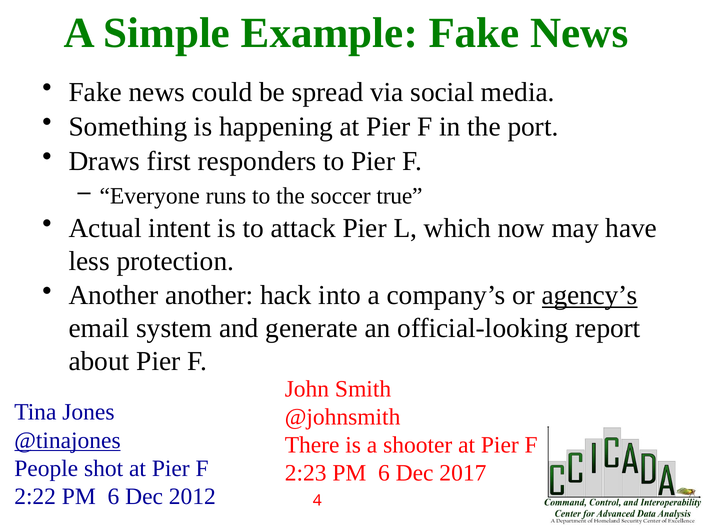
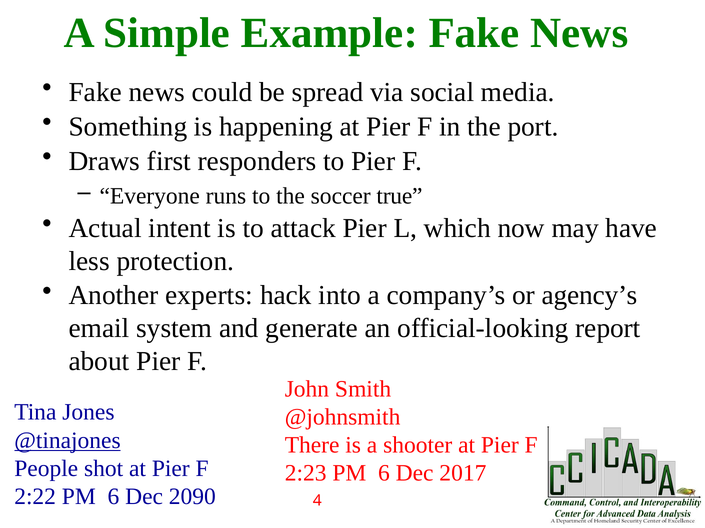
Another another: another -> experts (209, 296)
agency’s underline: present -> none (590, 296)
2012: 2012 -> 2090 (192, 497)
